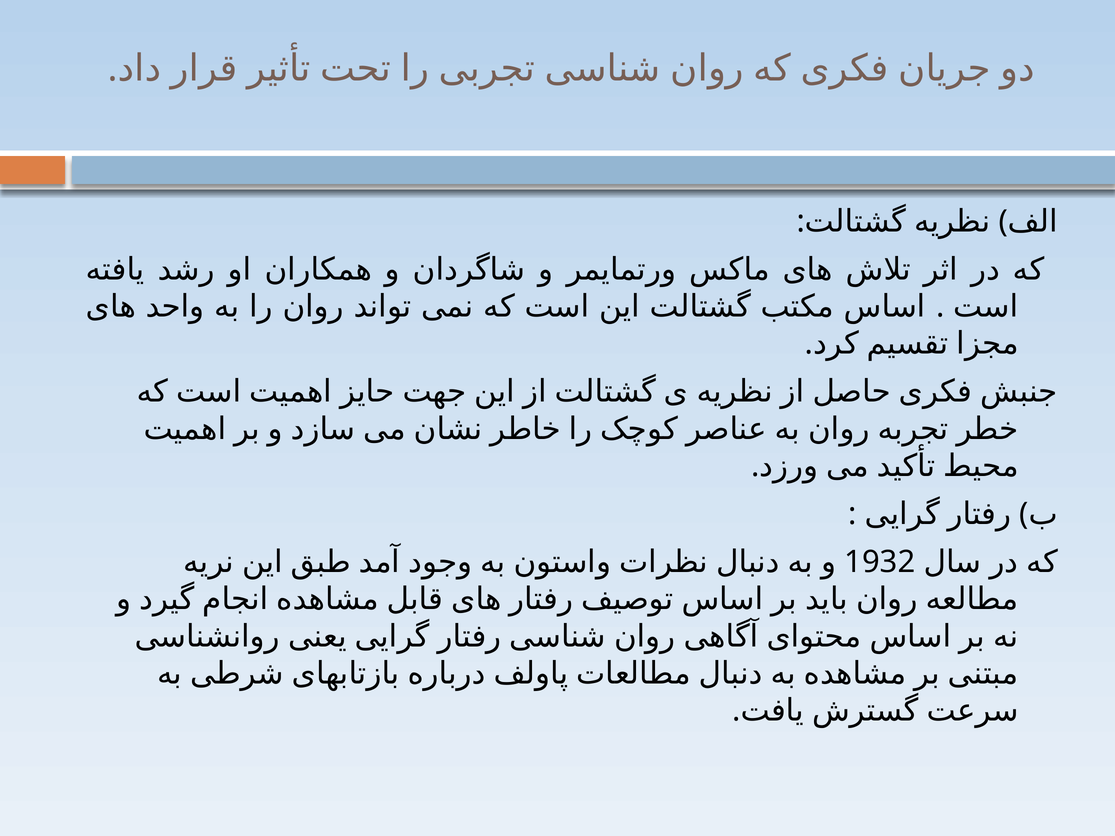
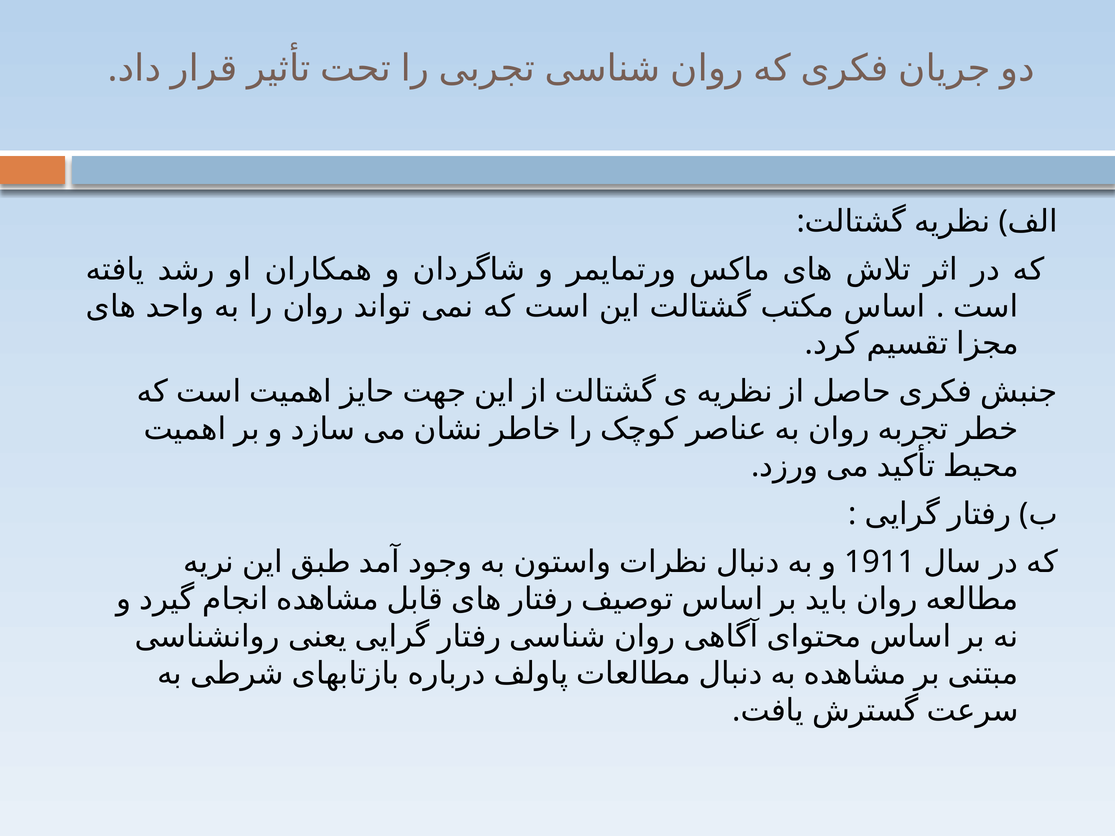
1932: 1932 -> 1911 (880, 562)
